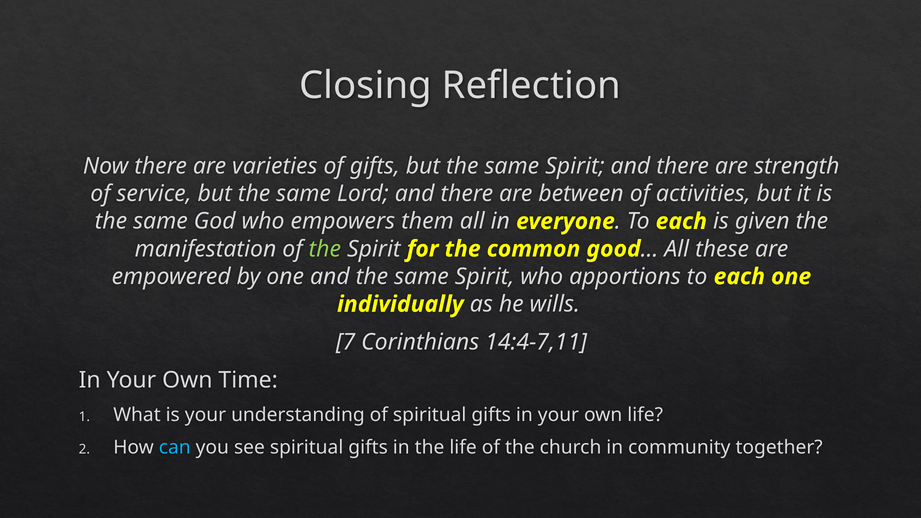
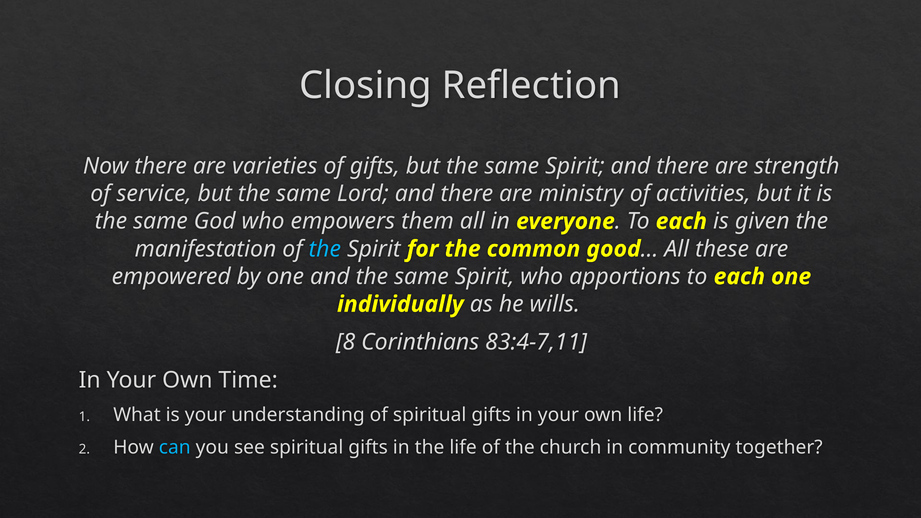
between: between -> ministry (581, 194)
the colour: light green -> light blue (325, 249)
7: 7 -> 8 (346, 342)
14:4-7,11: 14:4-7,11 -> 83:4-7,11 (536, 342)
